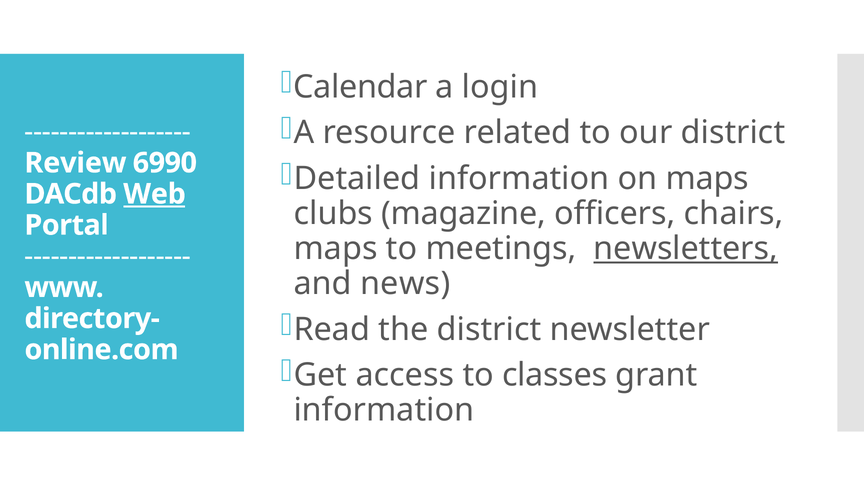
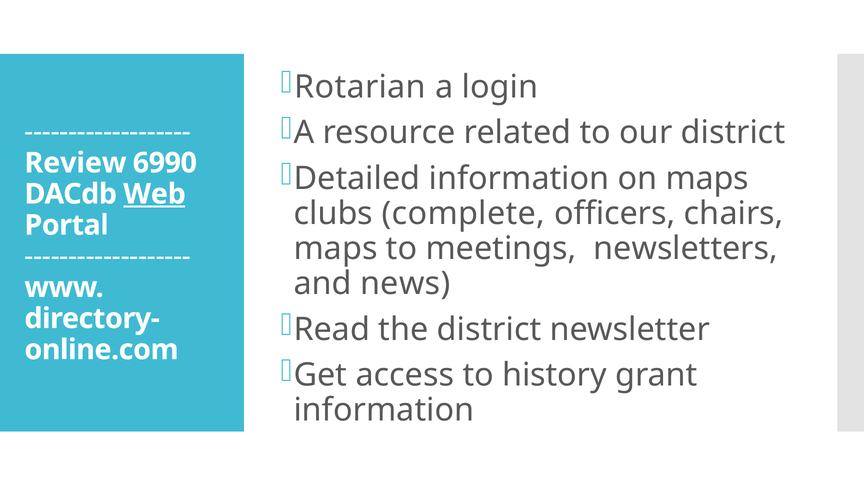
Calendar: Calendar -> Rotarian (360, 87)
magazine: magazine -> complete (463, 214)
newsletters underline: present -> none (686, 249)
classes: classes -> history (555, 375)
